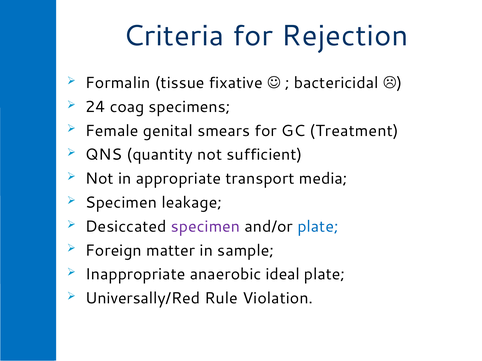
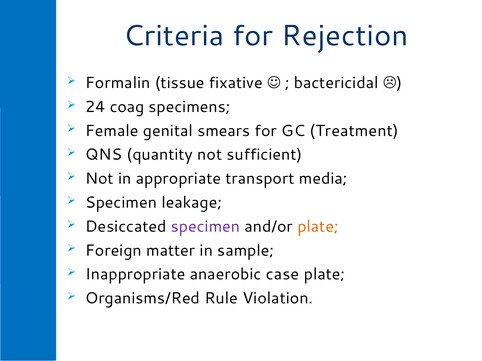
plate colour: blue -> orange (318, 227)
ideal: ideal -> case (283, 275)
Universally/Red: Universally/Red -> Organisms/Red (143, 299)
